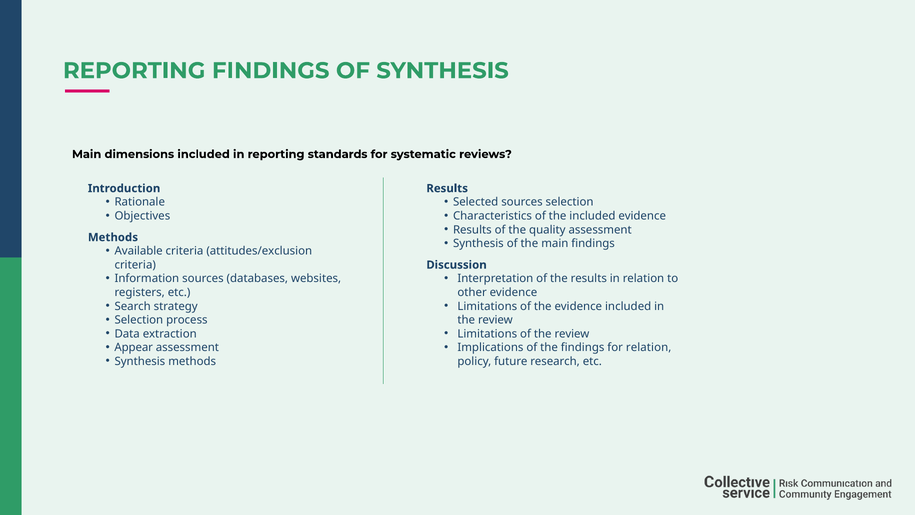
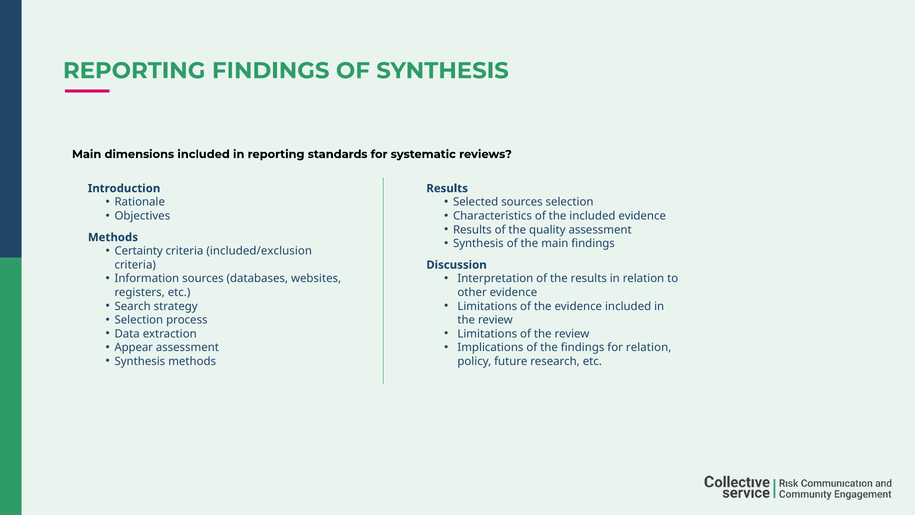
Available: Available -> Certainty (139, 251)
attitudes/exclusion: attitudes/exclusion -> included/exclusion (259, 251)
